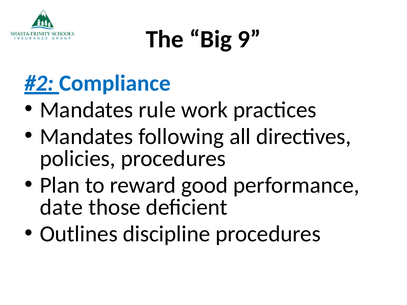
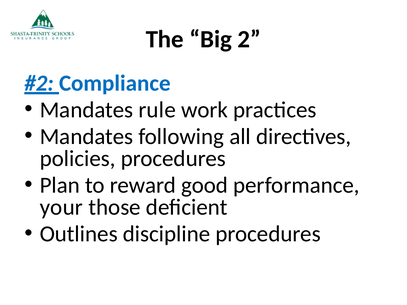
9: 9 -> 2 (249, 39)
date: date -> your (61, 208)
